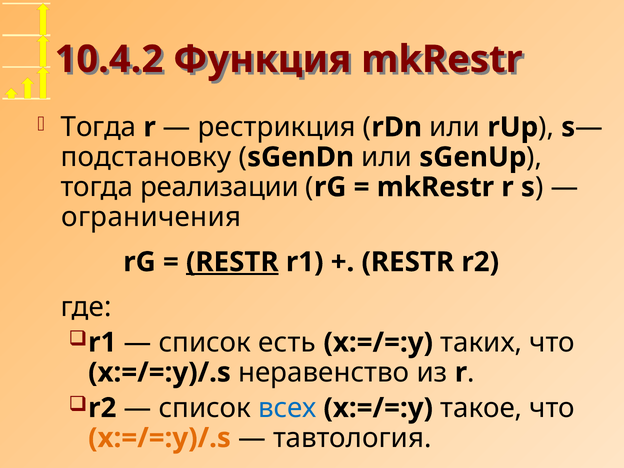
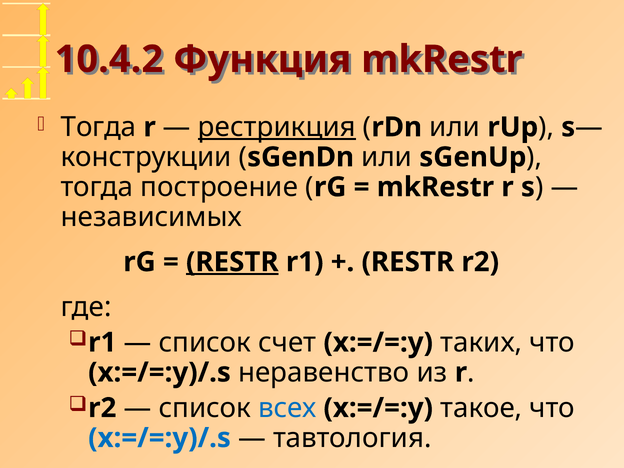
рестрикция underline: none -> present (277, 127)
подстановку: подстановку -> конструкции (146, 157)
реализации: реализации -> построениe (219, 187)
ограничения: ограничения -> независимых (151, 217)
есть: есть -> счет (287, 342)
x:=/=:y)/.s colour: orange -> blue (159, 438)
